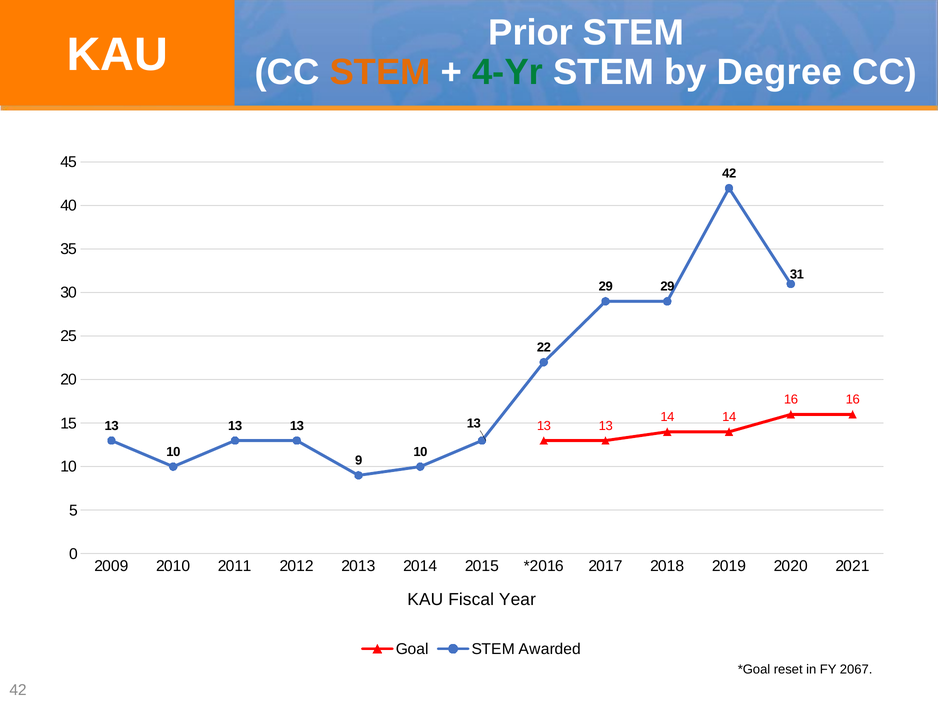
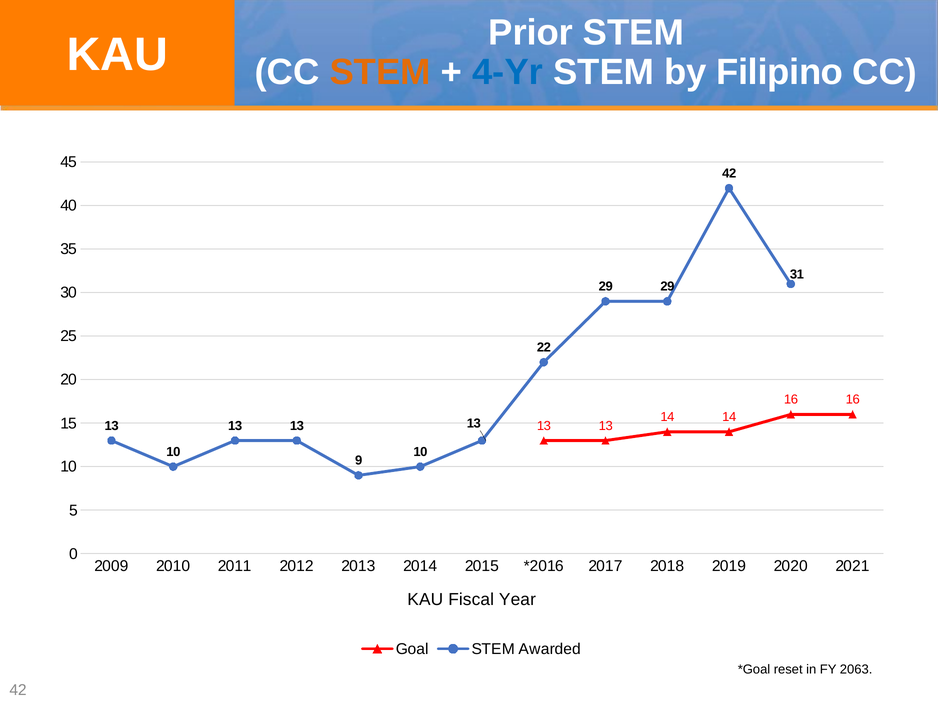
4-Yr colour: green -> blue (508, 72)
Degree: Degree -> Filipino (780, 72)
2067: 2067 -> 2063 (856, 669)
